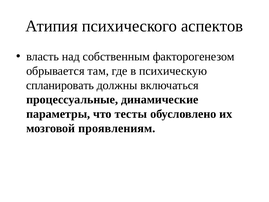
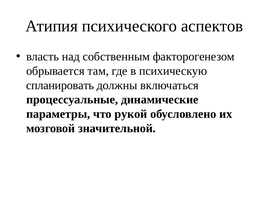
тесты: тесты -> рукой (131, 114)
проявлениям: проявлениям -> значительной (117, 128)
